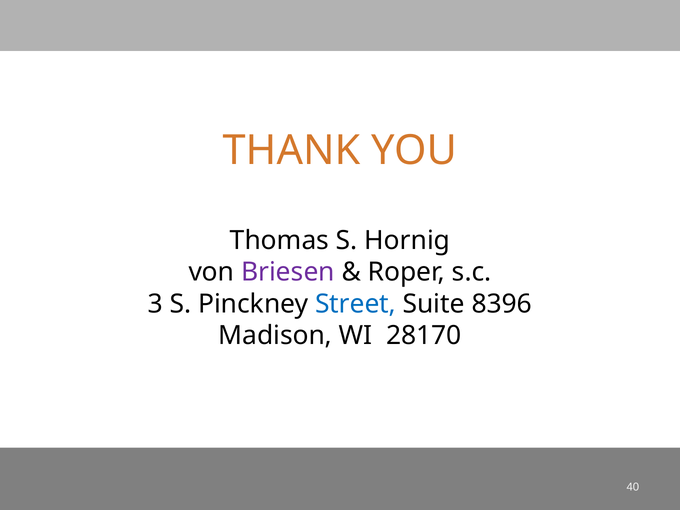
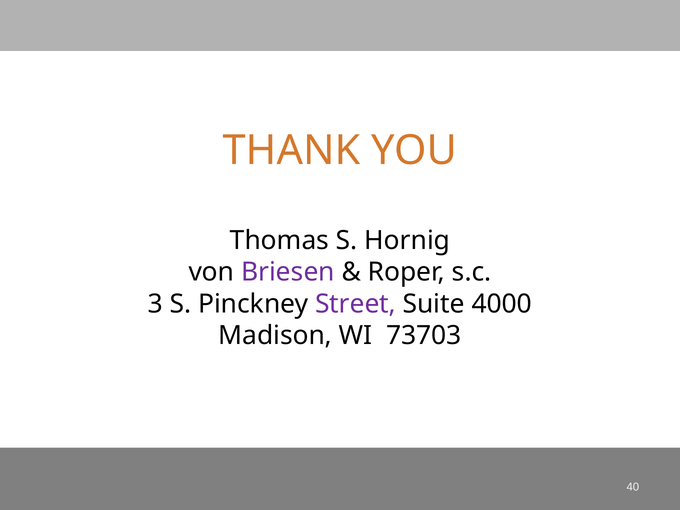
Street colour: blue -> purple (356, 304)
8396: 8396 -> 4000 (502, 304)
28170: 28170 -> 73703 (424, 336)
